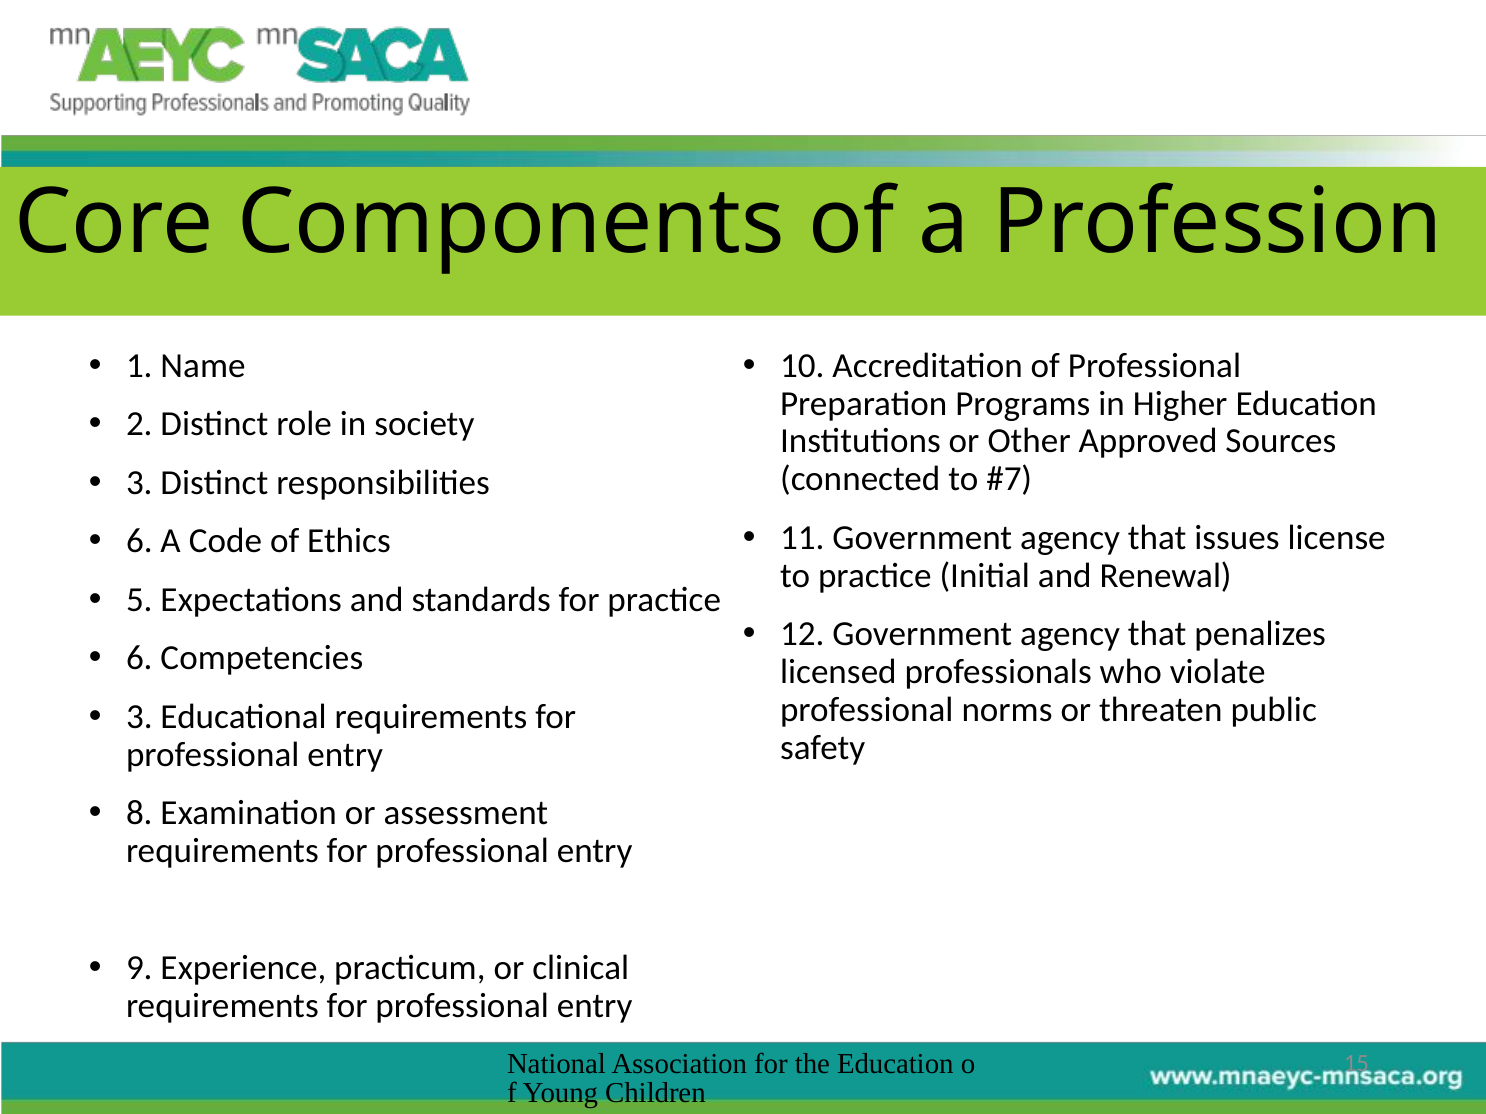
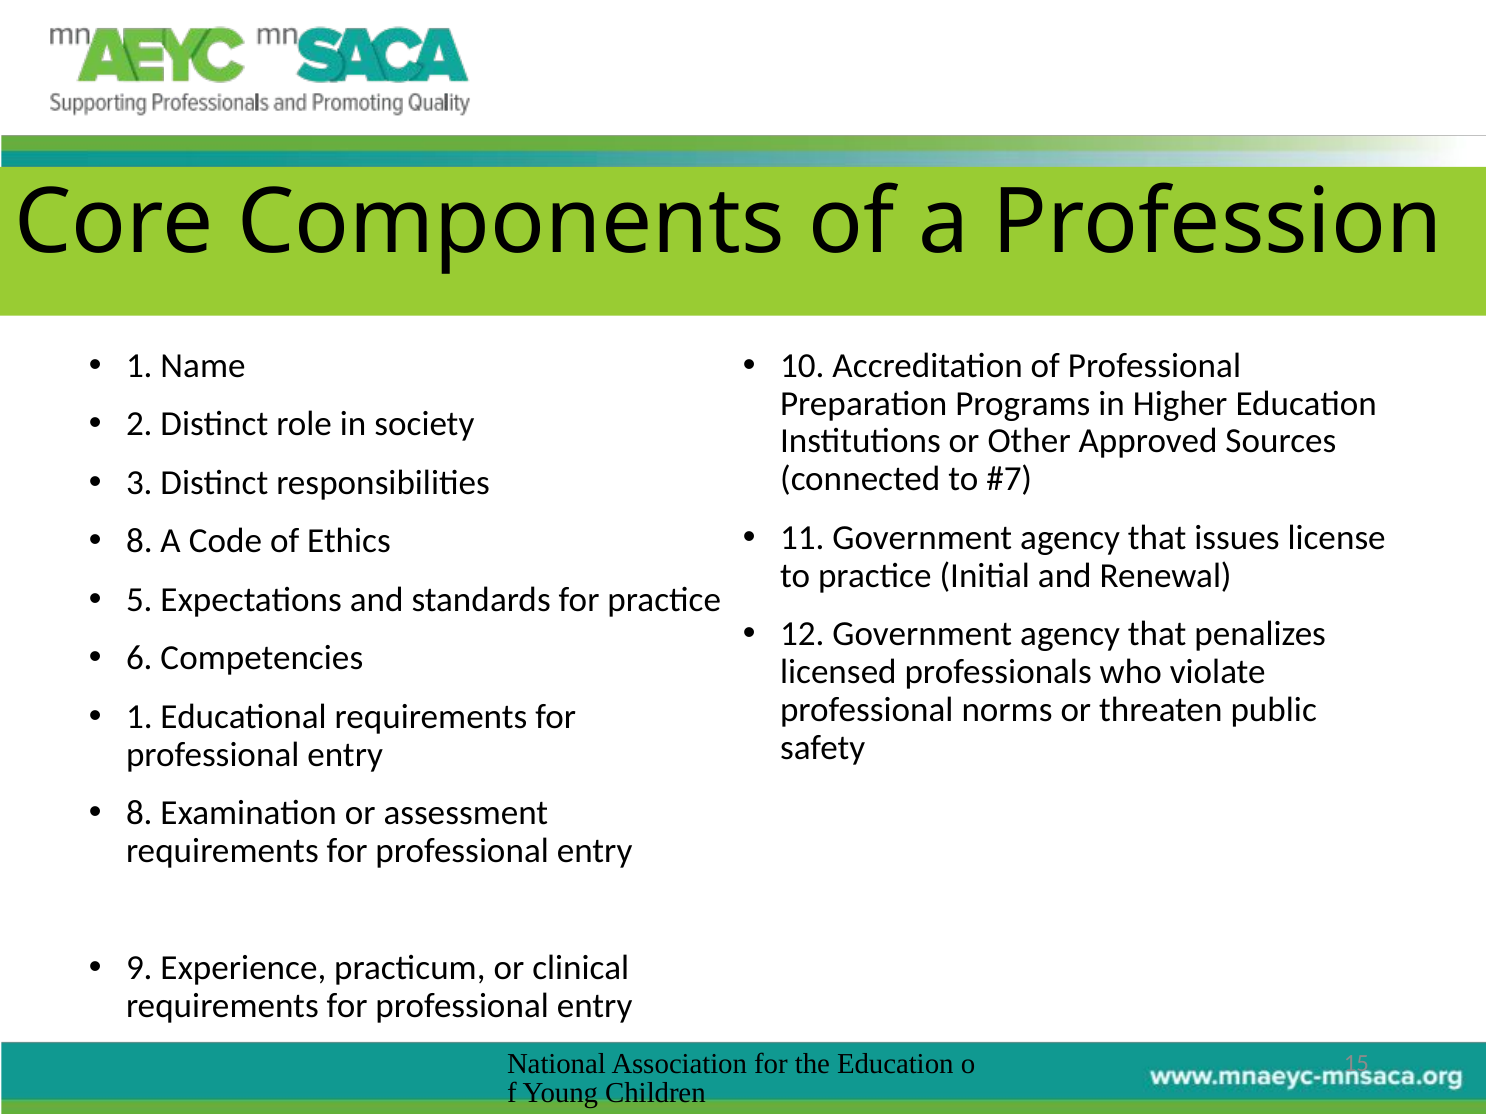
6: 6 -> 8 (139, 541)
3: 3 -> 1 (139, 717)
